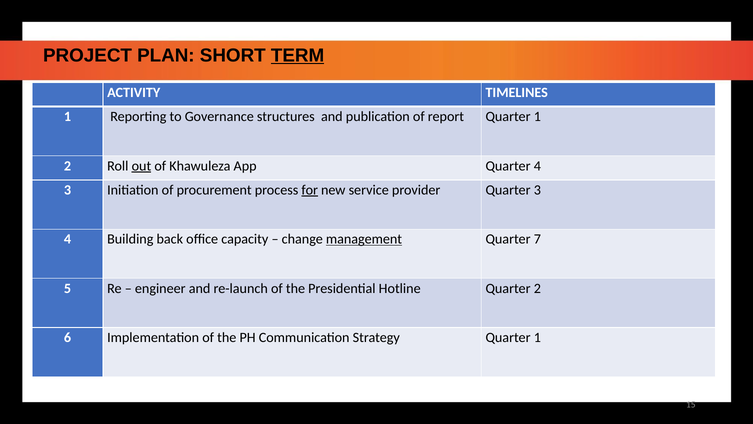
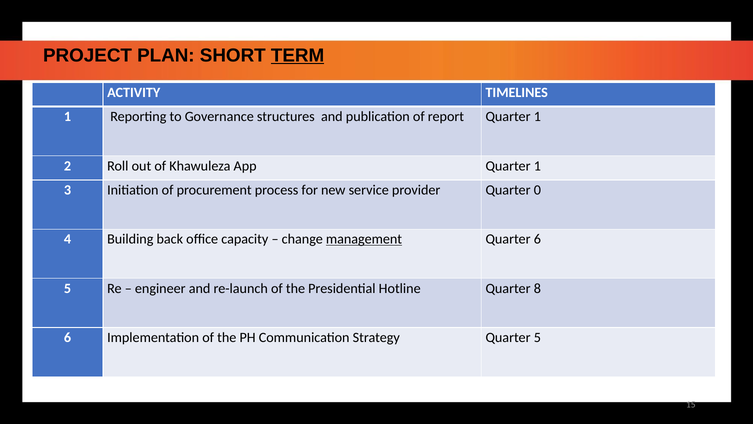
out underline: present -> none (141, 166)
App Quarter 4: 4 -> 1 (537, 166)
for underline: present -> none (310, 190)
Quarter 3: 3 -> 0 (537, 190)
Quarter 7: 7 -> 6 (537, 239)
Quarter 2: 2 -> 8 (537, 288)
Strategy Quarter 1: 1 -> 5 (537, 337)
